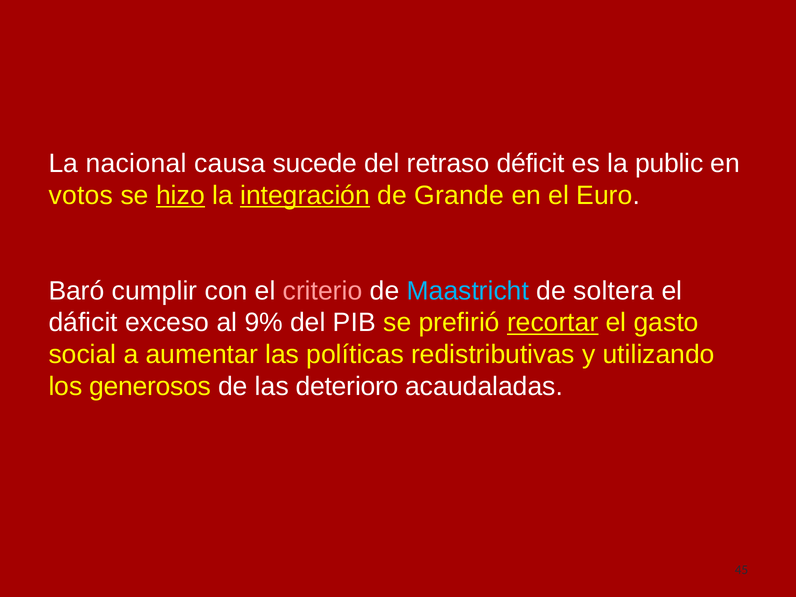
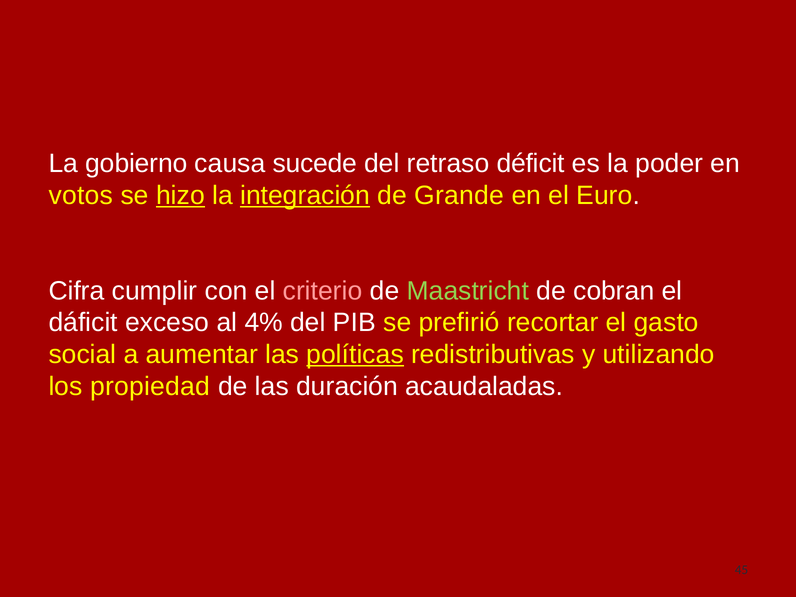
nacional: nacional -> gobierno (136, 163)
public: public -> poder (669, 163)
Baró: Baró -> Cifra (77, 291)
Maastricht colour: light blue -> light green (468, 291)
soltera: soltera -> cobran (614, 291)
9%: 9% -> 4% (264, 323)
recortar underline: present -> none (553, 323)
políticas underline: none -> present (355, 354)
generosos: generosos -> propiedad (150, 386)
deterioro: deterioro -> duración (347, 386)
